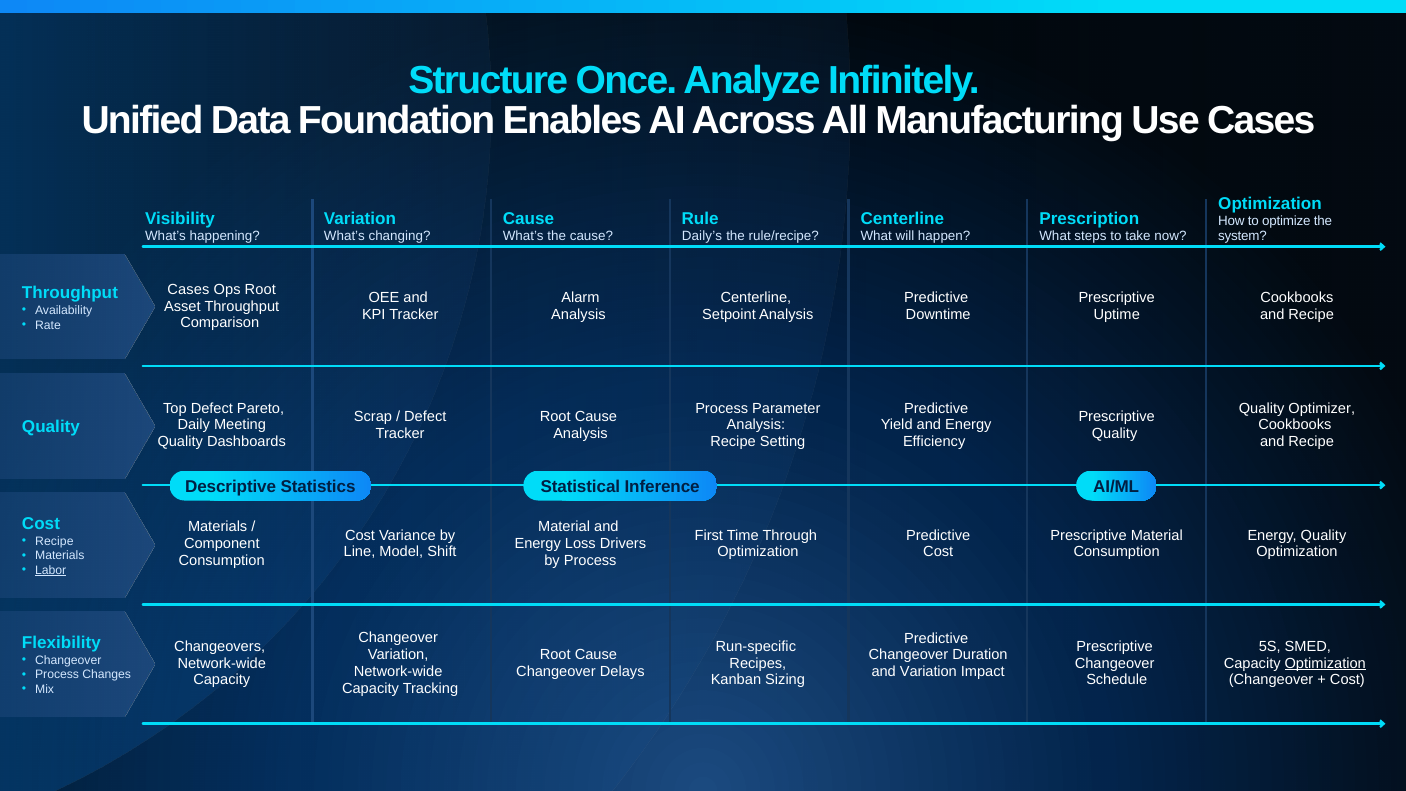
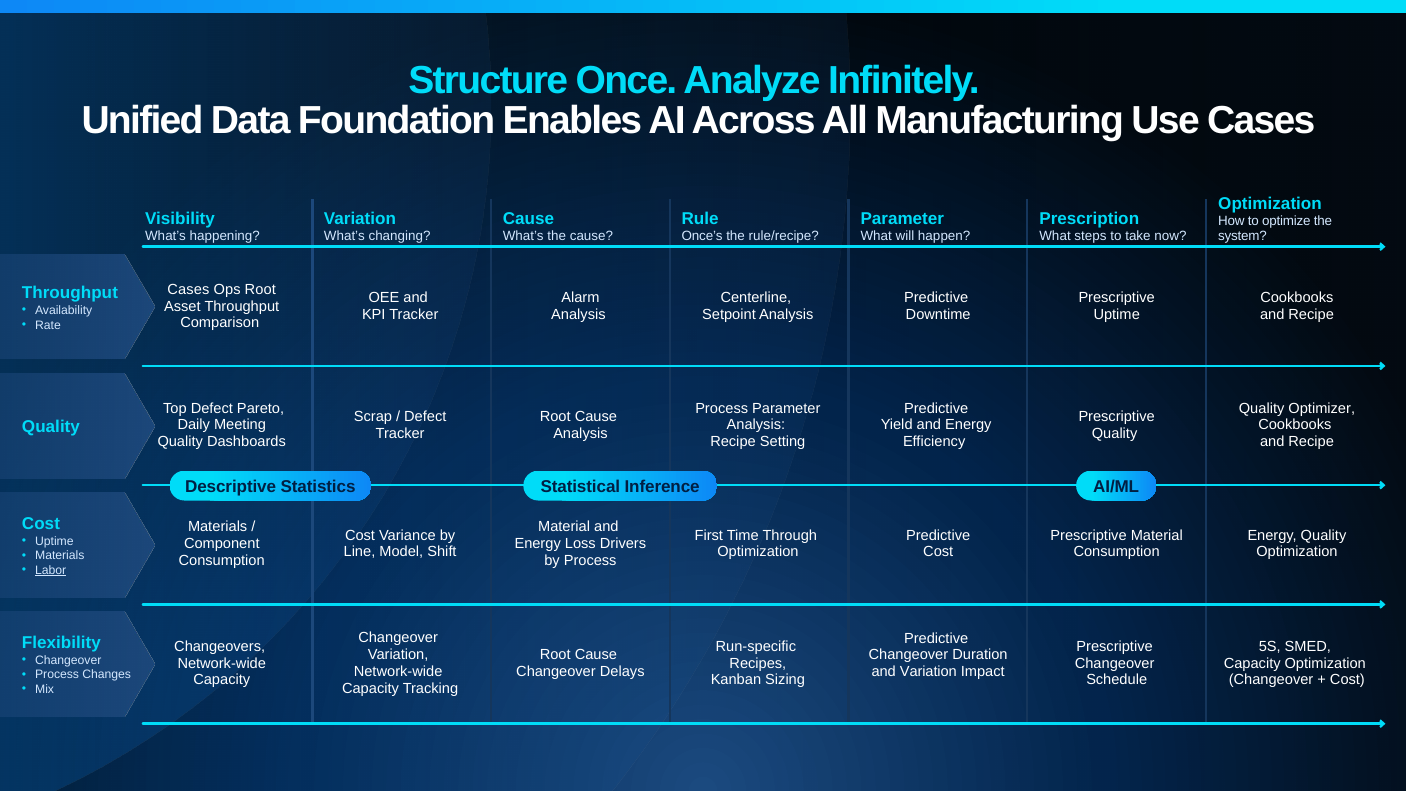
Centerline: Centerline -> Parameter (902, 219)
Daily’s: Daily’s -> Once’s (702, 236)
Recipe: Recipe -> Uptime (54, 541)
Optimization underline: present -> none (1325, 663)
